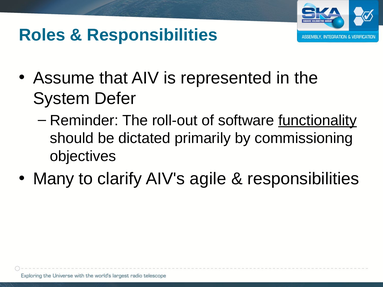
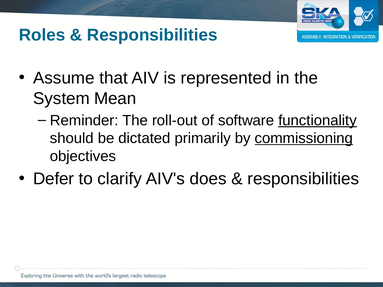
Defer: Defer -> Mean (115, 98)
commissioning underline: none -> present (304, 138)
Many: Many -> Defer (54, 179)
agile: agile -> does (208, 179)
